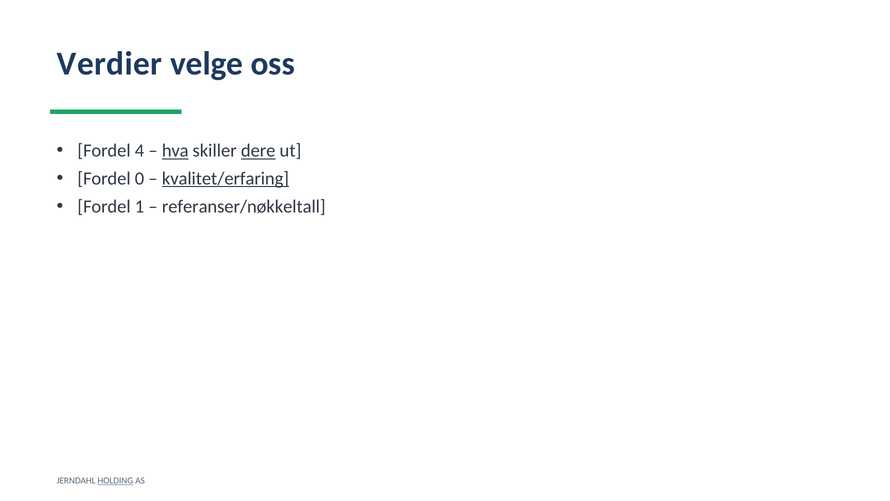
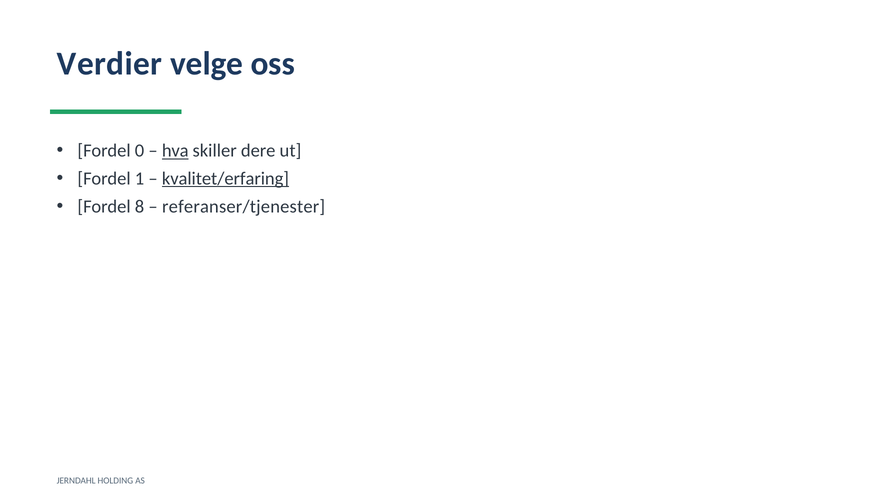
4: 4 -> 0 (140, 151)
dere underline: present -> none (258, 151)
0: 0 -> 1 (140, 179)
1: 1 -> 8 (140, 206)
referanser/nøkkeltall: referanser/nøkkeltall -> referanser/tjenester (244, 206)
HOLDING underline: present -> none (115, 480)
